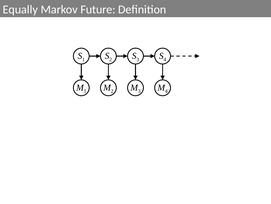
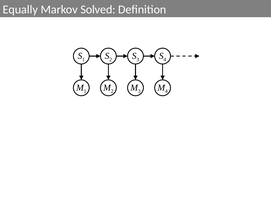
Future: Future -> Solved (98, 9)
